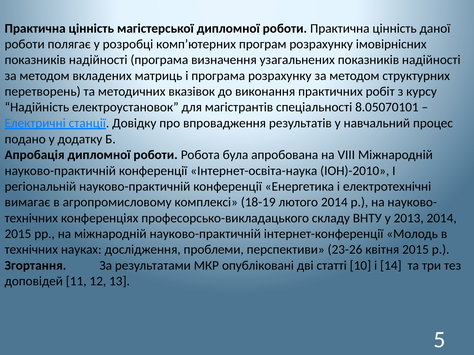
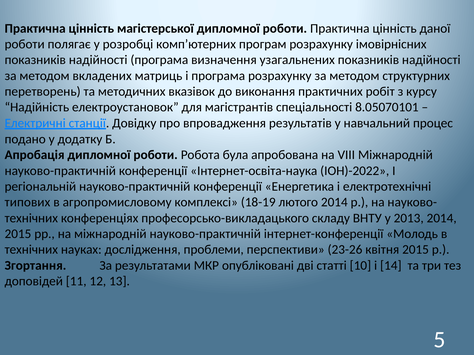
ІОН)-2010: ІОН)-2010 -> ІОН)-2022 (355, 171)
вимагає: вимагає -> типових (27, 203)
